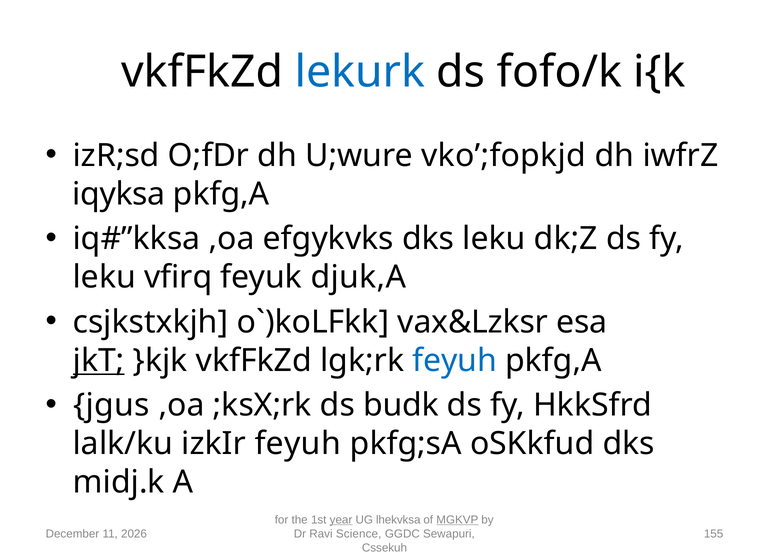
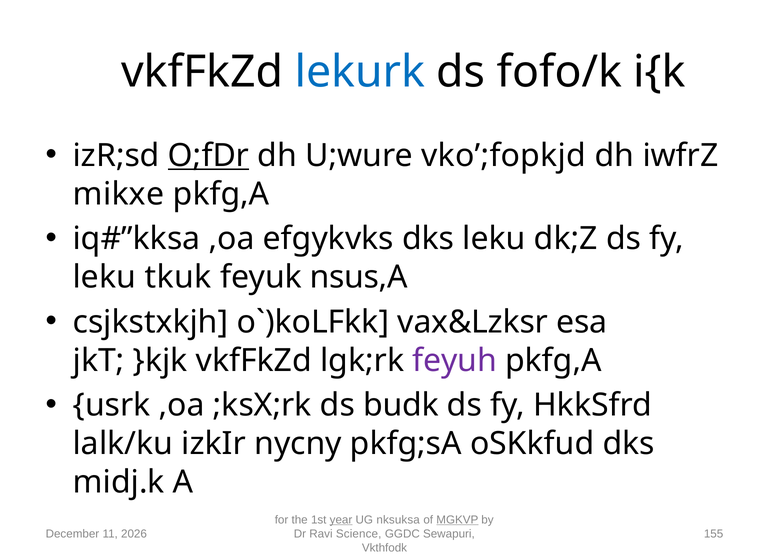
O;fDr underline: none -> present (209, 156)
iqyksa: iqyksa -> mikxe (119, 194)
vfirq: vfirq -> tkuk (178, 277)
djuk,A: djuk,A -> nsus,A (359, 277)
jkT underline: present -> none (99, 361)
feyuh colour: blue -> purple (455, 361)
jgus: jgus -> usrk (112, 406)
izkIr feyuh: feyuh -> nycny (298, 444)
lhekvksa: lhekvksa -> nksuksa (398, 520)
Cssekuh: Cssekuh -> Vkthfodk (384, 548)
